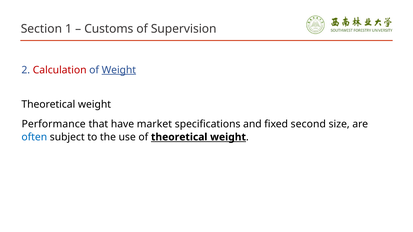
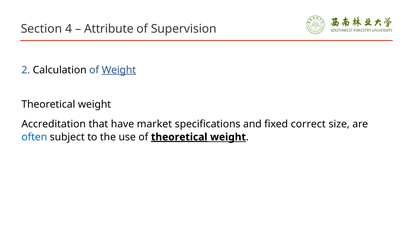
1: 1 -> 4 (69, 29)
Customs: Customs -> Attribute (109, 29)
Calculation colour: red -> black (60, 70)
Performance: Performance -> Accreditation (54, 124)
second: second -> correct (308, 124)
theoretical underline: none -> present (179, 137)
